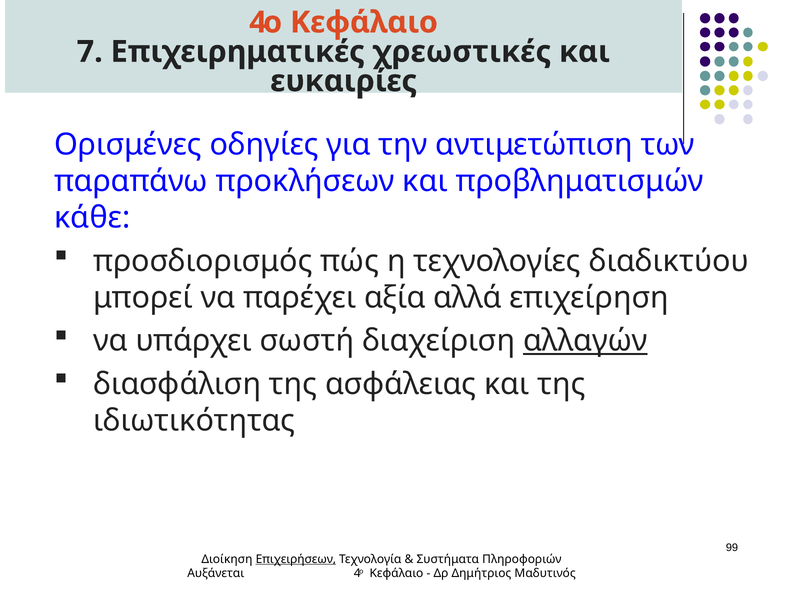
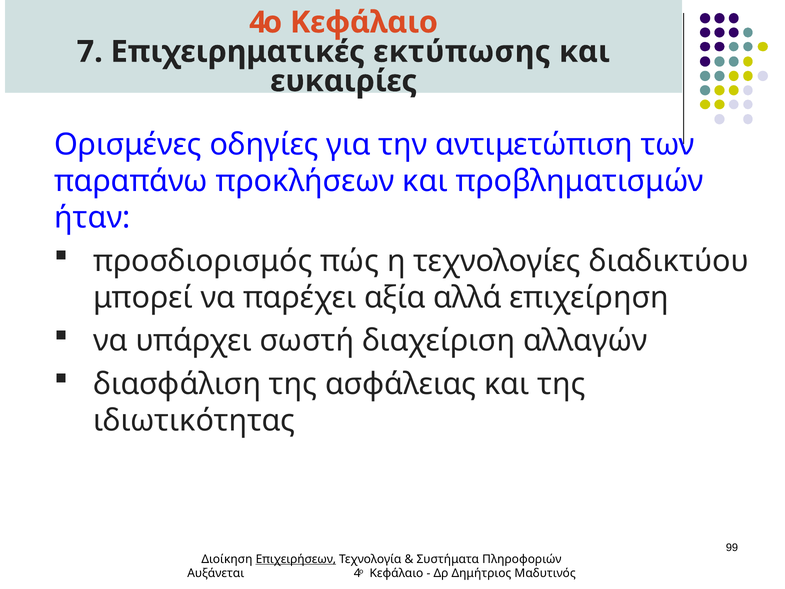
χρεωστικές: χρεωστικές -> εκτύπωσης (462, 52)
κάθε: κάθε -> ήταν (92, 218)
αλλαγών underline: present -> none (585, 341)
